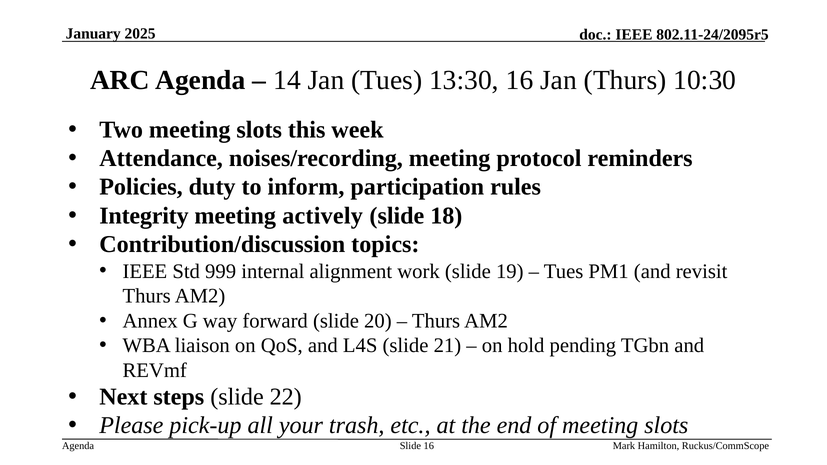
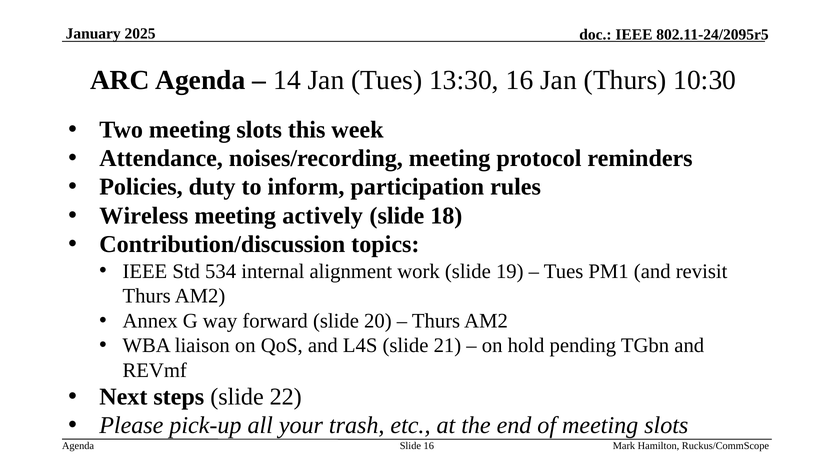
Integrity: Integrity -> Wireless (144, 216)
999: 999 -> 534 (221, 271)
